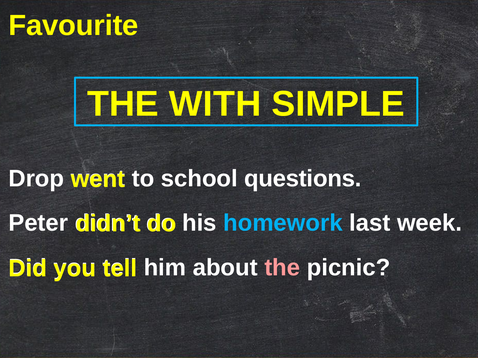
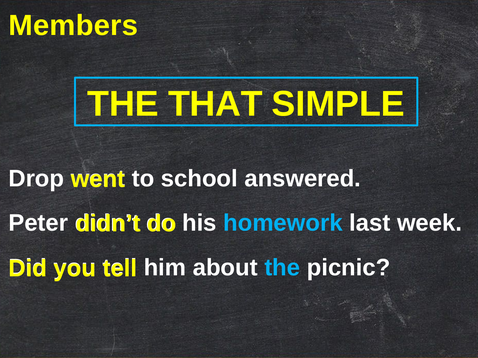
Favourite: Favourite -> Members (73, 25)
WITH: WITH -> THAT (215, 104)
questions: questions -> answered (303, 179)
the colour: pink -> light blue (282, 268)
